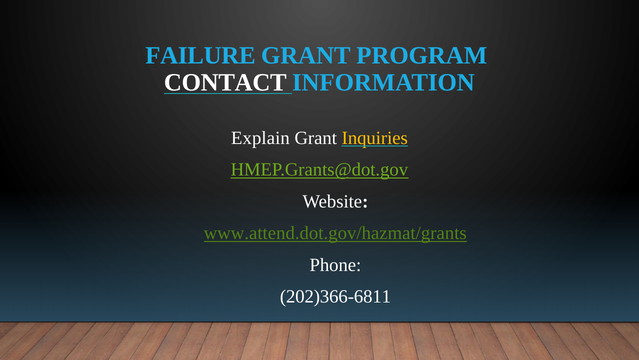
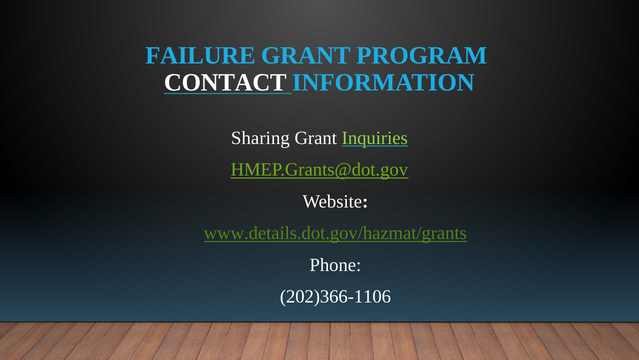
Explain: Explain -> Sharing (260, 138)
Inquiries colour: yellow -> light green (375, 138)
www.attend.dot.gov/hazmat/grants: www.attend.dot.gov/hazmat/grants -> www.details.dot.gov/hazmat/grants (335, 233)
202)366-6811: 202)366-6811 -> 202)366-1106 (335, 296)
